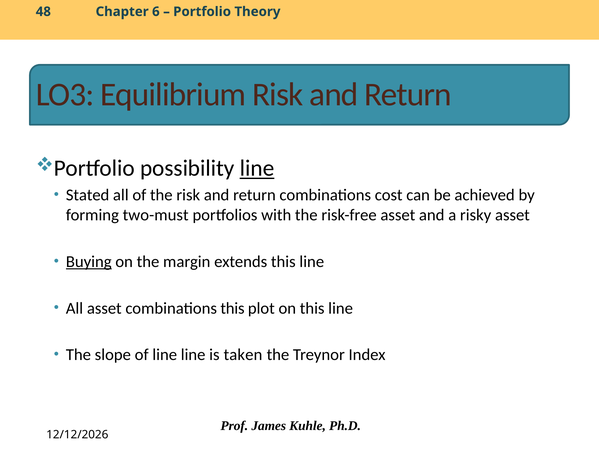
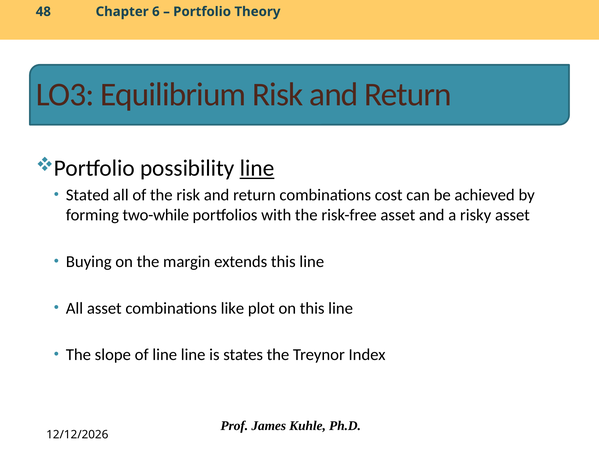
two-must: two-must -> two-while (156, 215)
Buying underline: present -> none (89, 262)
combinations this: this -> like (232, 308)
taken: taken -> states (243, 355)
